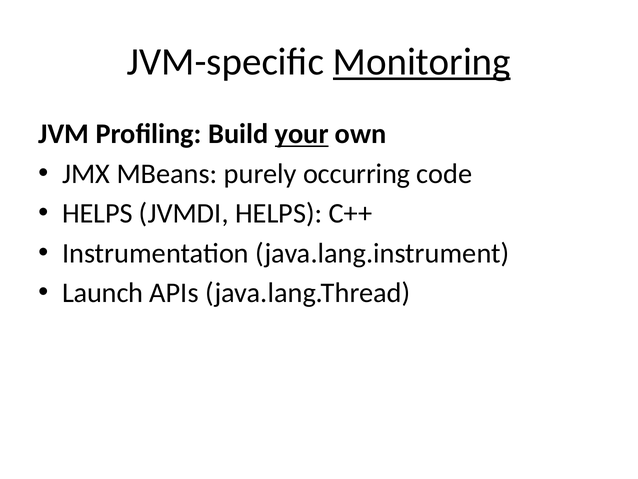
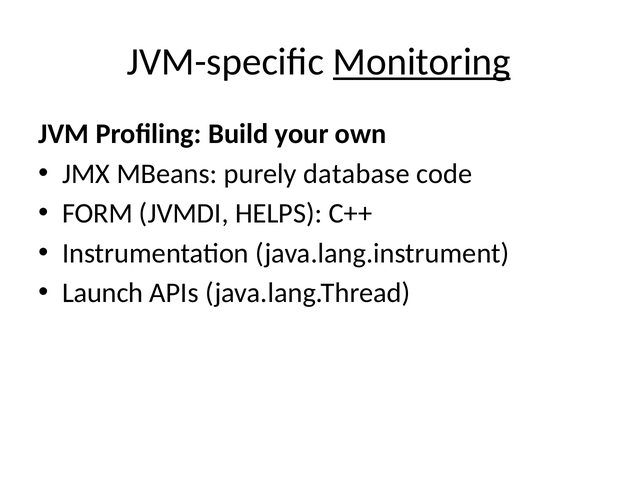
your underline: present -> none (302, 134)
occurring: occurring -> database (356, 174)
HELPS: HELPS -> FORM (98, 213)
